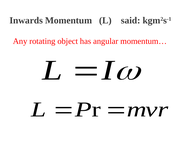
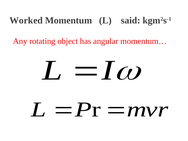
Inwards: Inwards -> Worked (26, 20)
